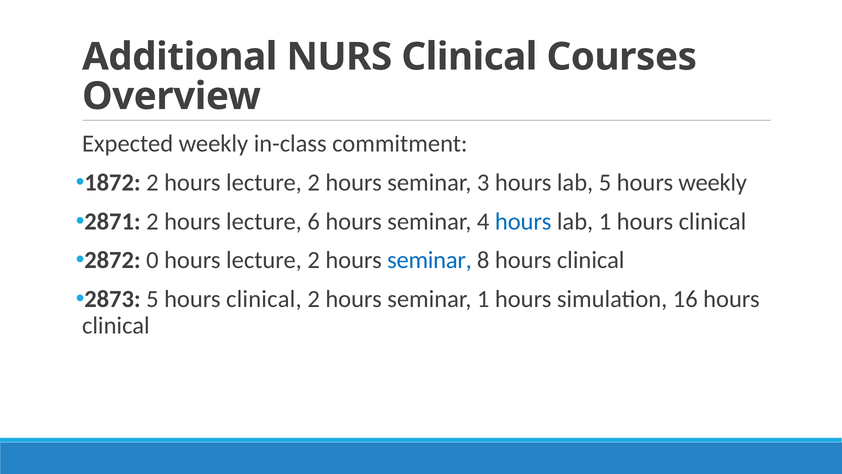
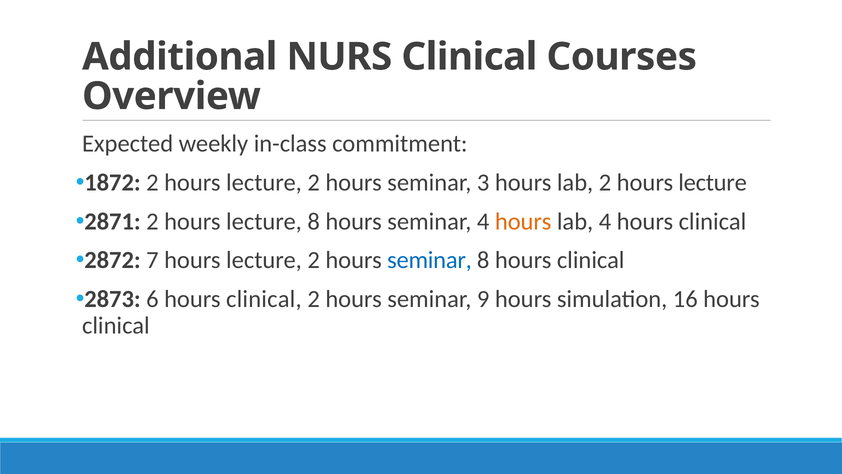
lab 5: 5 -> 2 (605, 182)
weekly: weekly -> lecture (713, 182)
lecture 6: 6 -> 8 (314, 221)
hours colour: blue -> orange (523, 221)
lab 1: 1 -> 4 (605, 221)
0: 0 -> 7 (152, 260)
2873 5: 5 -> 6 (152, 299)
seminar 1: 1 -> 9 (483, 299)
